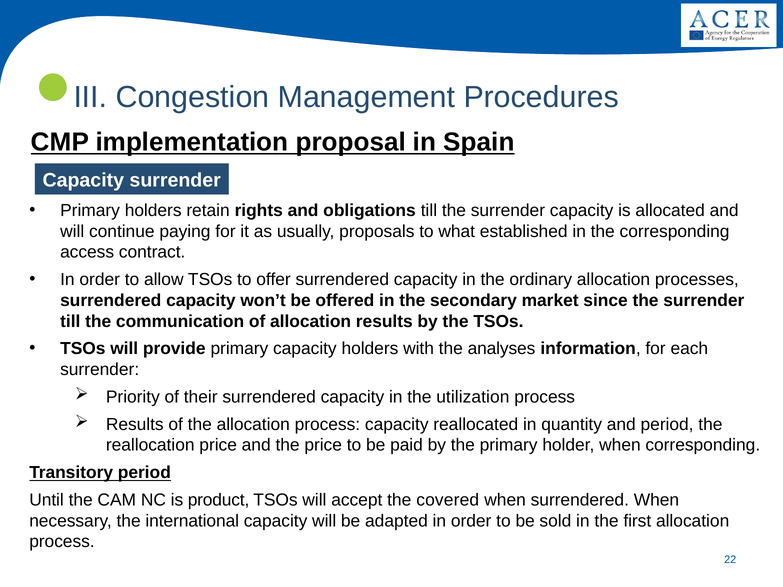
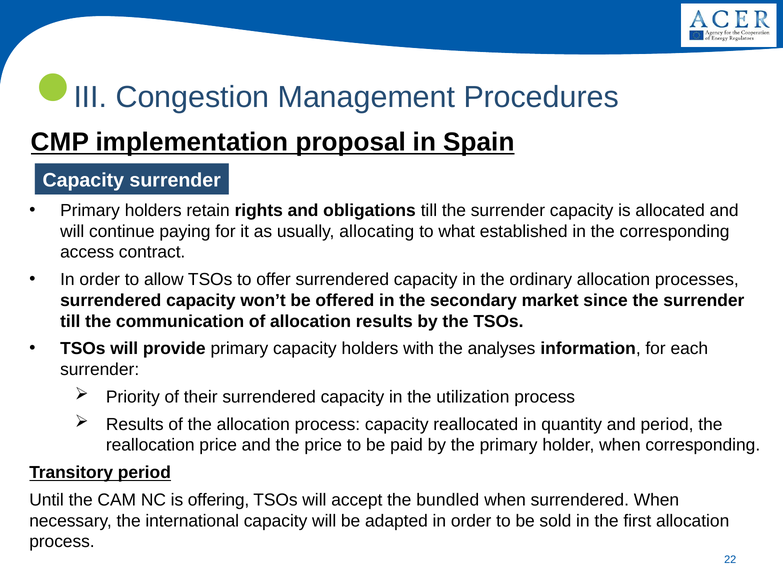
proposals: proposals -> allocating (377, 231)
product: product -> offering (219, 500)
covered: covered -> bundled (448, 500)
